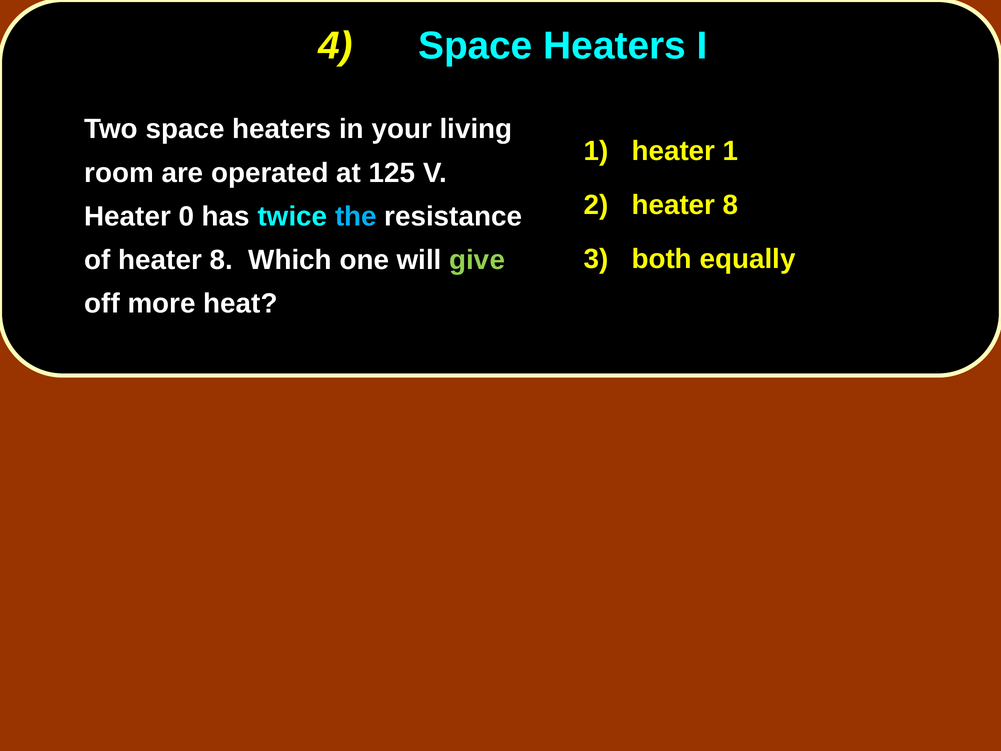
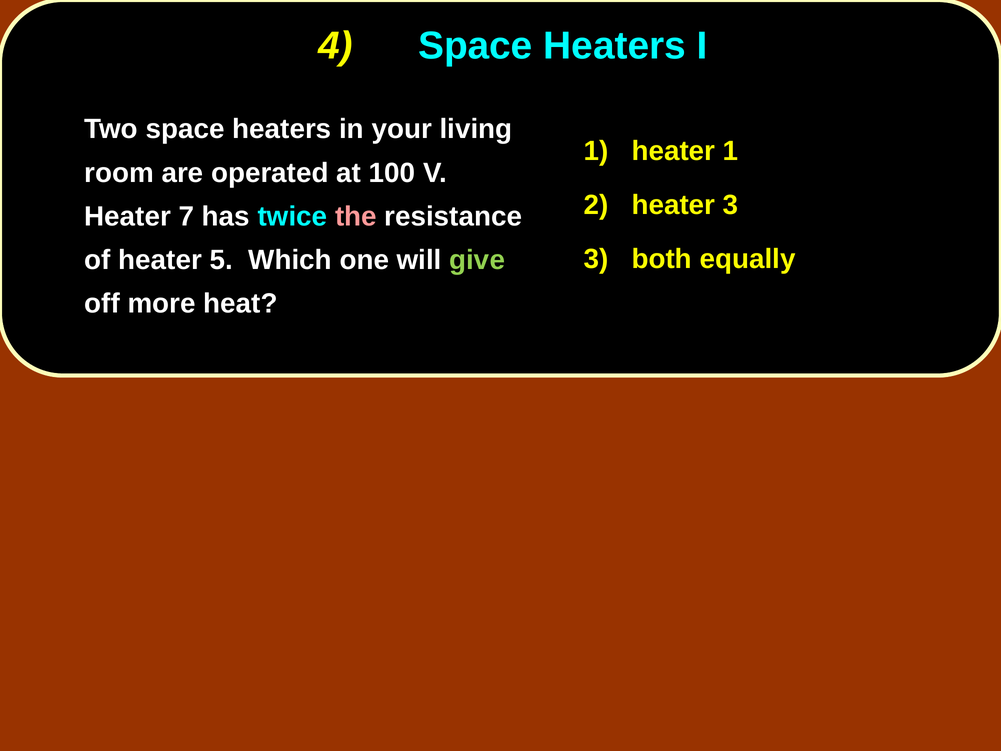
125: 125 -> 100 (392, 173)
2 heater 8: 8 -> 3 (731, 205)
0: 0 -> 7 (187, 217)
the colour: light blue -> pink (356, 217)
of heater 8: 8 -> 5 (221, 260)
